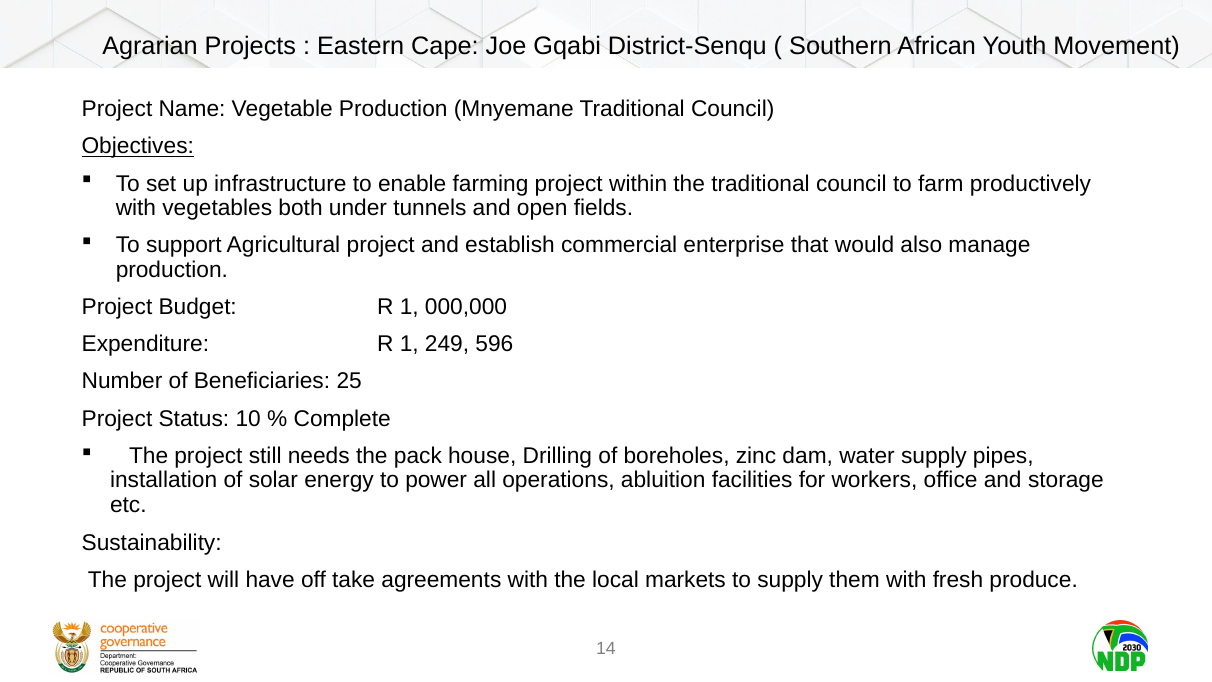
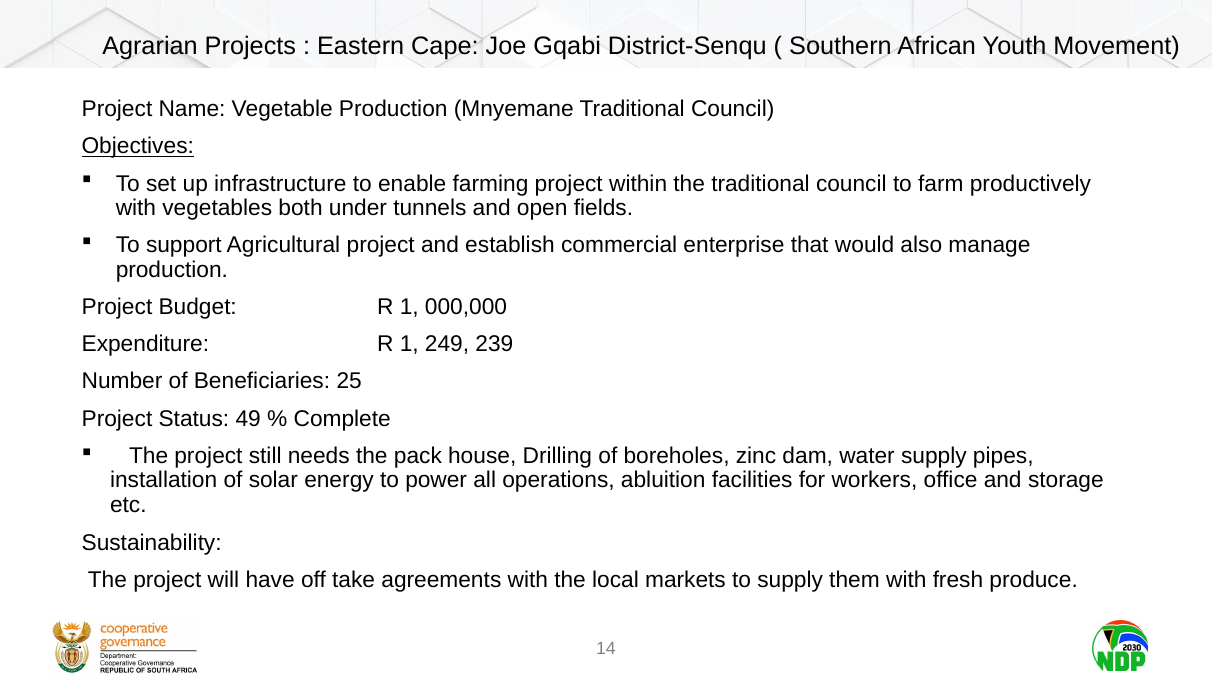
596: 596 -> 239 (494, 344)
10: 10 -> 49 (248, 419)
